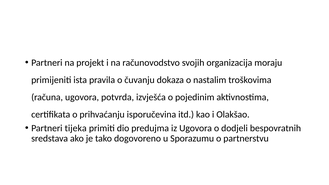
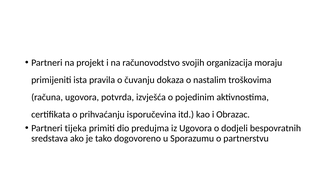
Olakšao: Olakšao -> Obrazac (233, 115)
